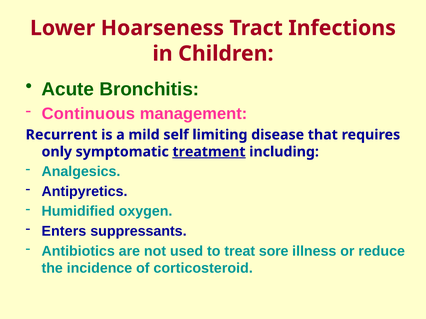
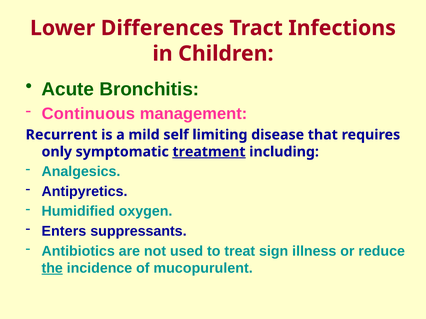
Hoarseness: Hoarseness -> Differences (162, 28)
sore: sore -> sign (274, 251)
the underline: none -> present (52, 268)
corticosteroid: corticosteroid -> mucopurulent (203, 268)
